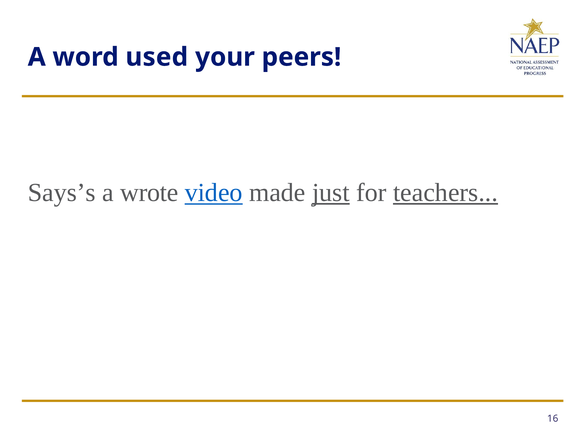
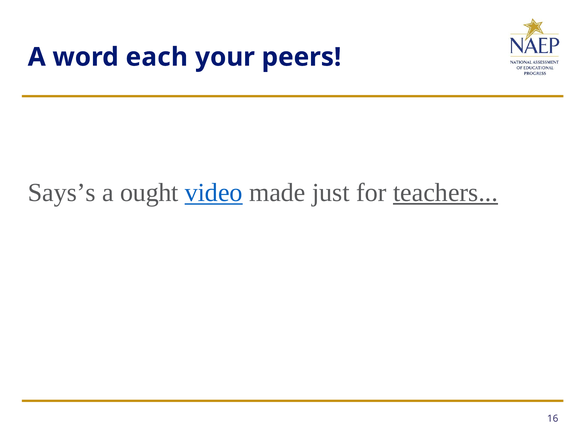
used: used -> each (157, 57)
wrote: wrote -> ought (149, 193)
just underline: present -> none (331, 193)
